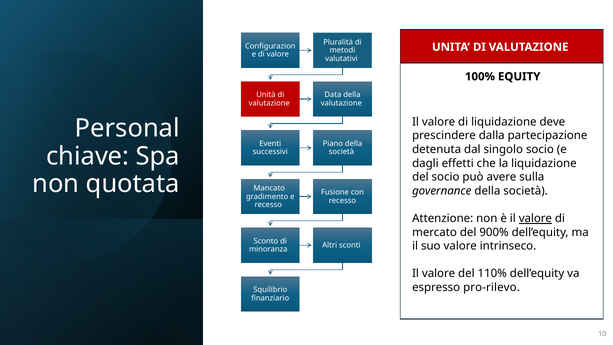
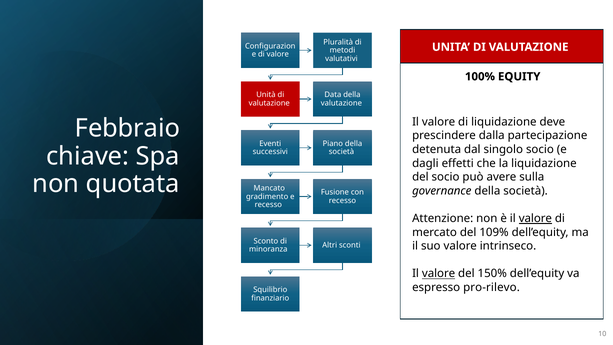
Personal: Personal -> Febbraio (127, 128)
900%: 900% -> 109% (494, 232)
valore underline: none -> present (439, 274)
110%: 110% -> 150% (492, 274)
